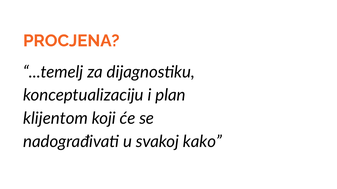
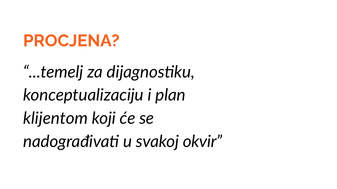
kako: kako -> okvir (202, 142)
